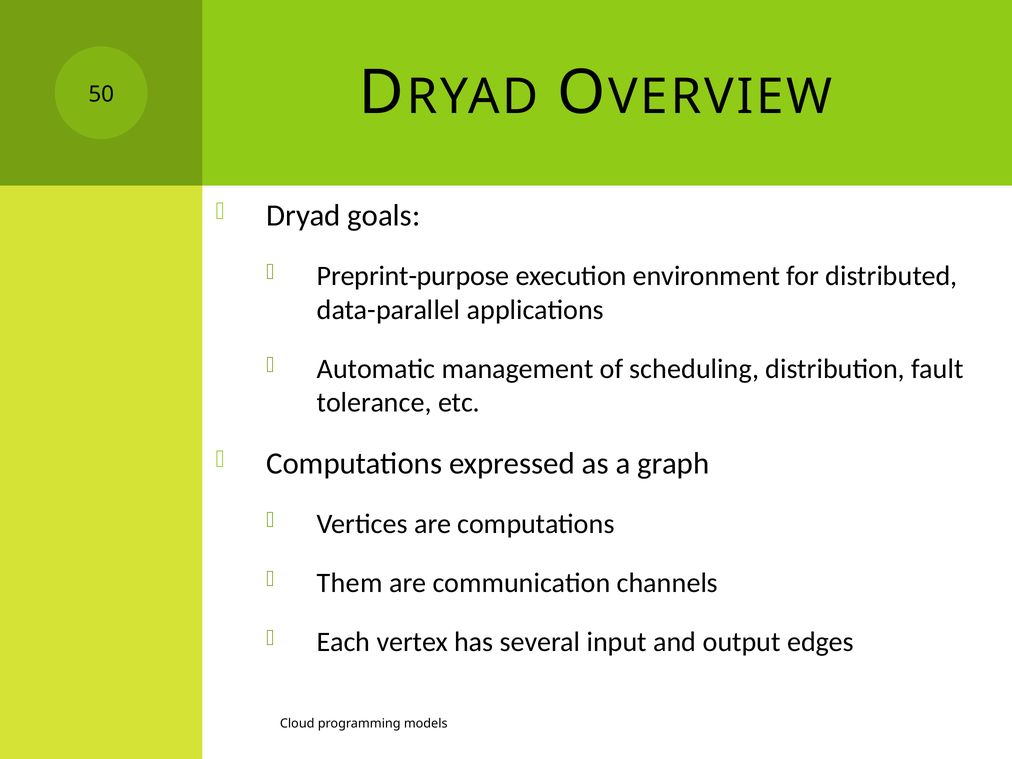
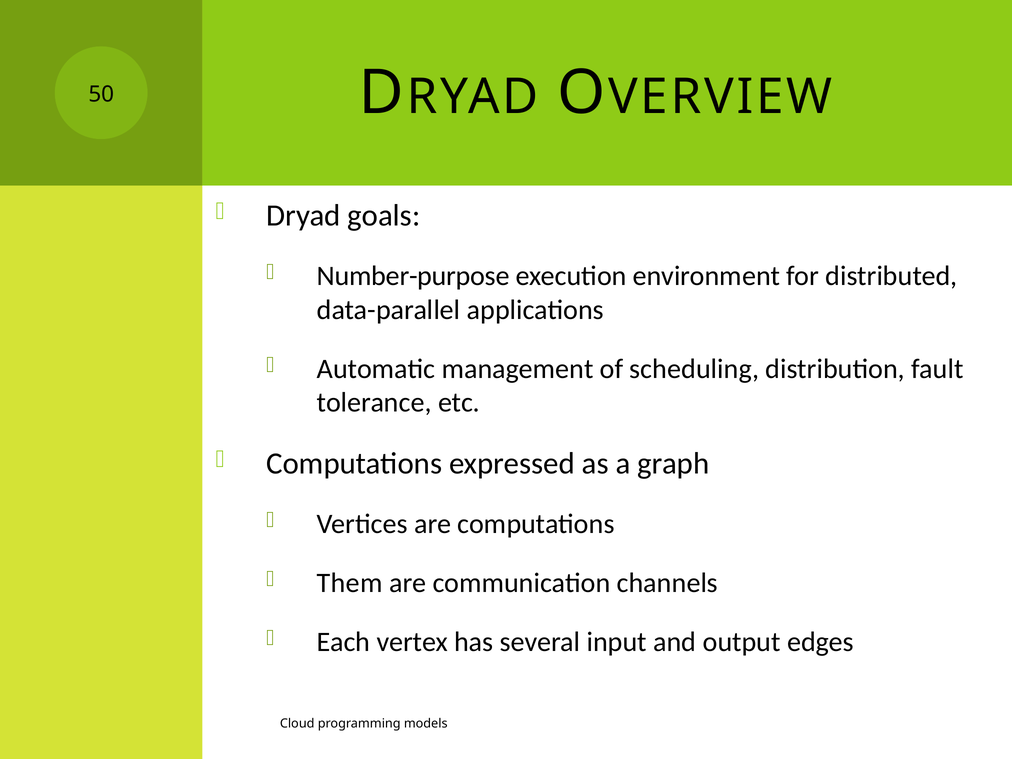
Preprint-purpose: Preprint-purpose -> Number-purpose (413, 276)
